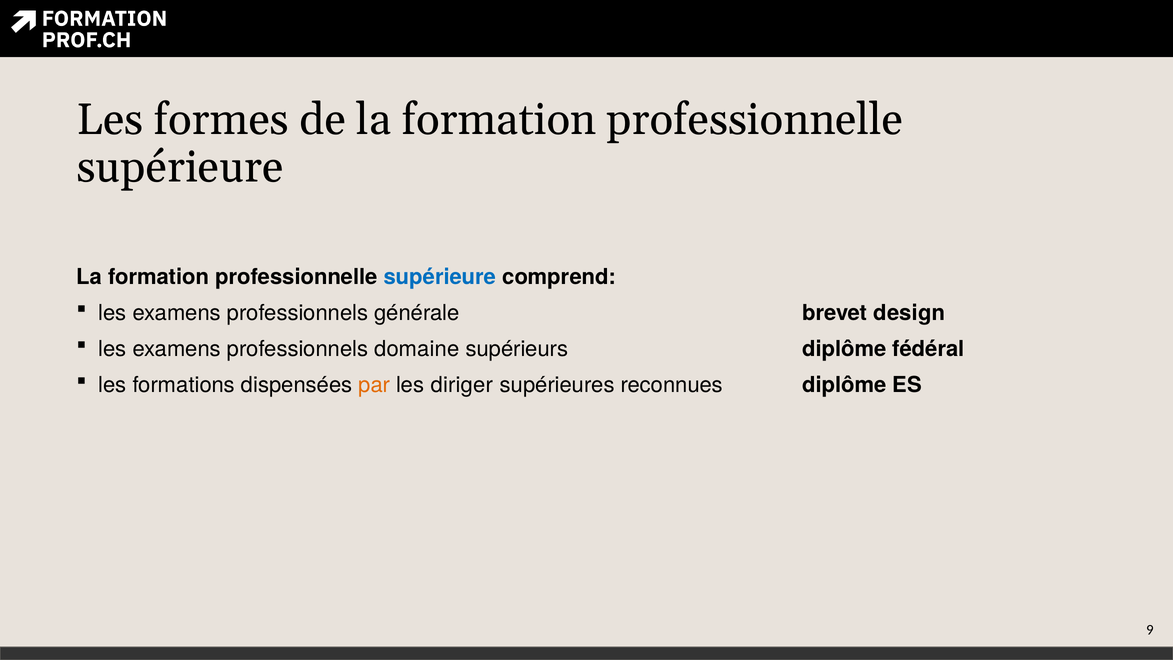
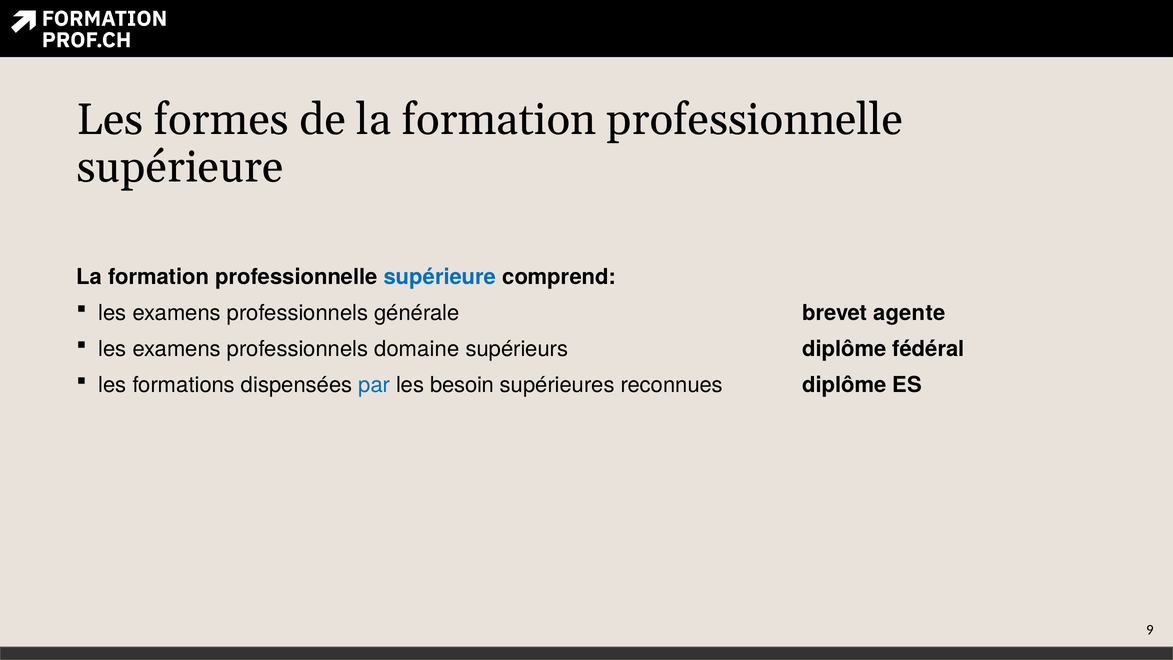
design: design -> agente (909, 313)
par colour: orange -> blue (374, 385)
diriger: diriger -> besoin (462, 385)
